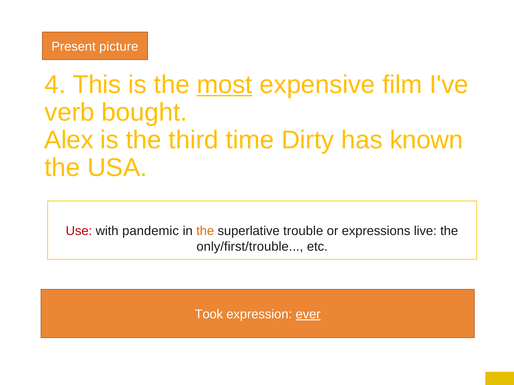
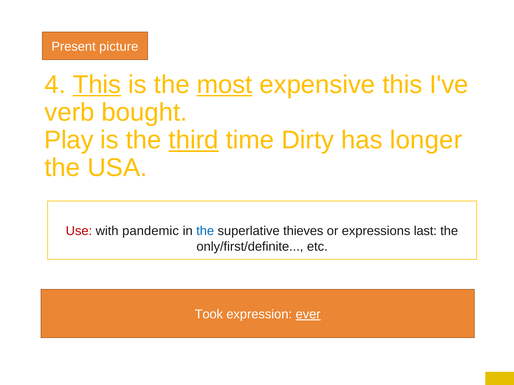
This underline: none -> present (97, 85)
expensive film: film -> this (402, 85)
Alex: Alex -> Play (69, 140)
third underline: none -> present (194, 140)
known: known -> longer (426, 140)
the colour: orange -> blue (205, 231)
trouble: trouble -> thieves (303, 231)
live: live -> last (425, 231)
only/first/trouble: only/first/trouble -> only/first/definite (250, 247)
